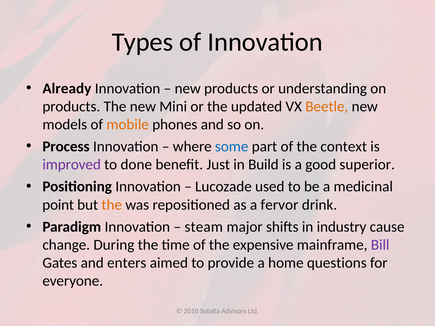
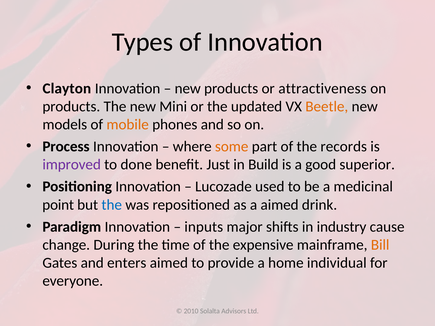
Already: Already -> Clayton (67, 88)
understanding: understanding -> attractiveness (322, 88)
some colour: blue -> orange (232, 147)
context: context -> records (344, 147)
the colour: orange -> blue (112, 205)
a fervor: fervor -> aimed (280, 205)
steam: steam -> inputs (204, 227)
Bill colour: purple -> orange (380, 245)
questions: questions -> individual (337, 263)
